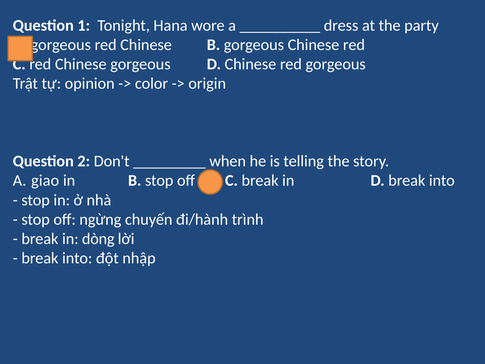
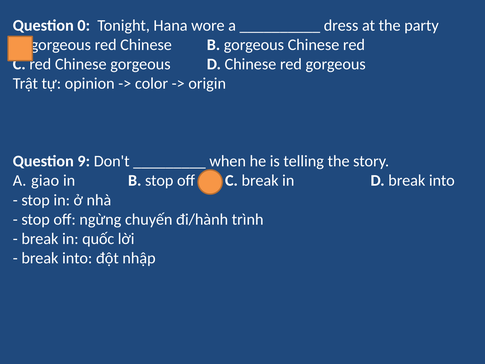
1: 1 -> 0 (84, 25)
2: 2 -> 9 (84, 161)
dòng: dòng -> quốc (98, 239)
